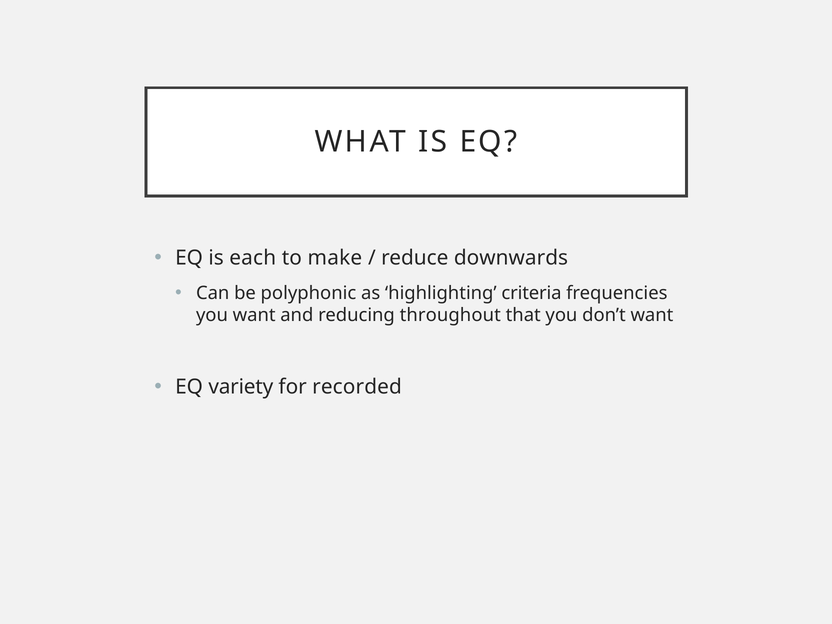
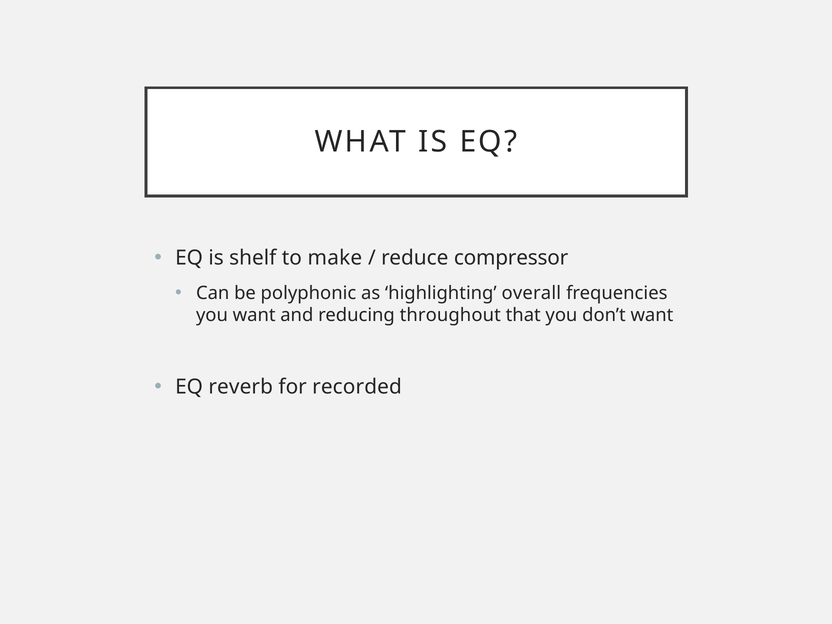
each: each -> shelf (253, 258)
downwards: downwards -> compressor (511, 258)
criteria: criteria -> overall (531, 293)
variety: variety -> reverb (241, 387)
